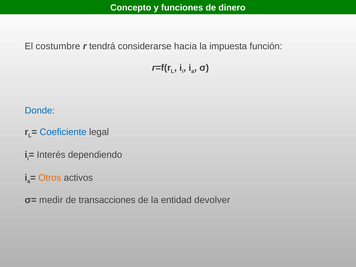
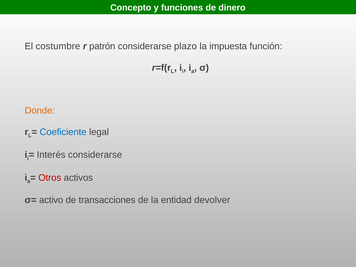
tendrá: tendrá -> patrón (102, 46)
hacia: hacia -> plazo (185, 46)
Donde colour: blue -> orange (40, 111)
Interés dependiendo: dependiendo -> considerarse (95, 155)
Otros colour: orange -> red (50, 178)
medir: medir -> activo (51, 200)
